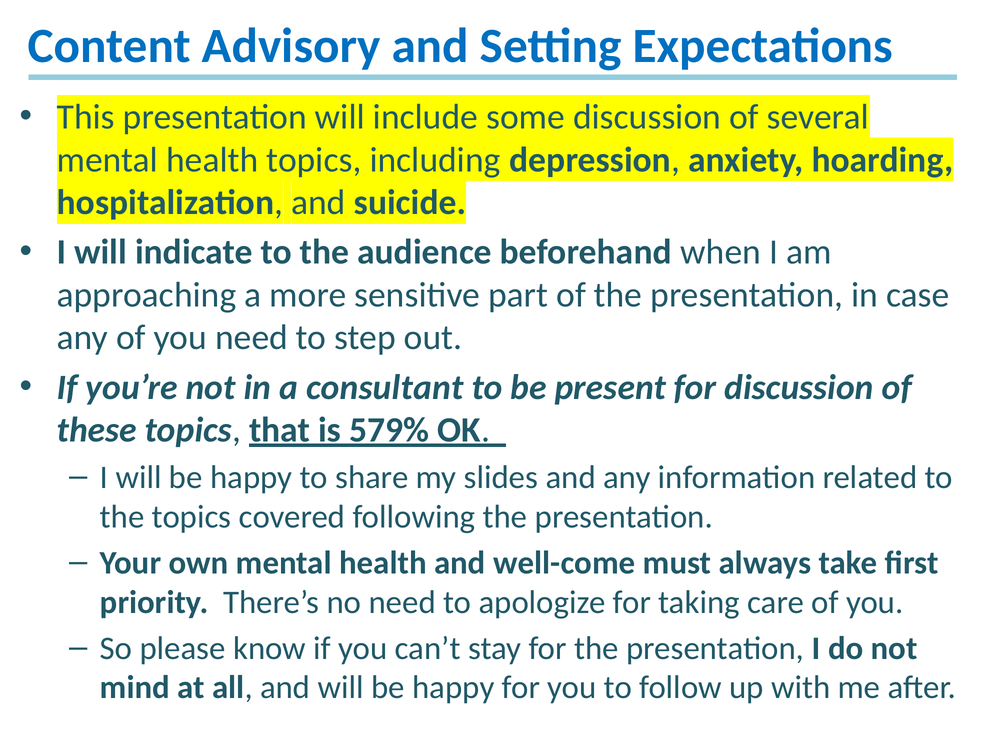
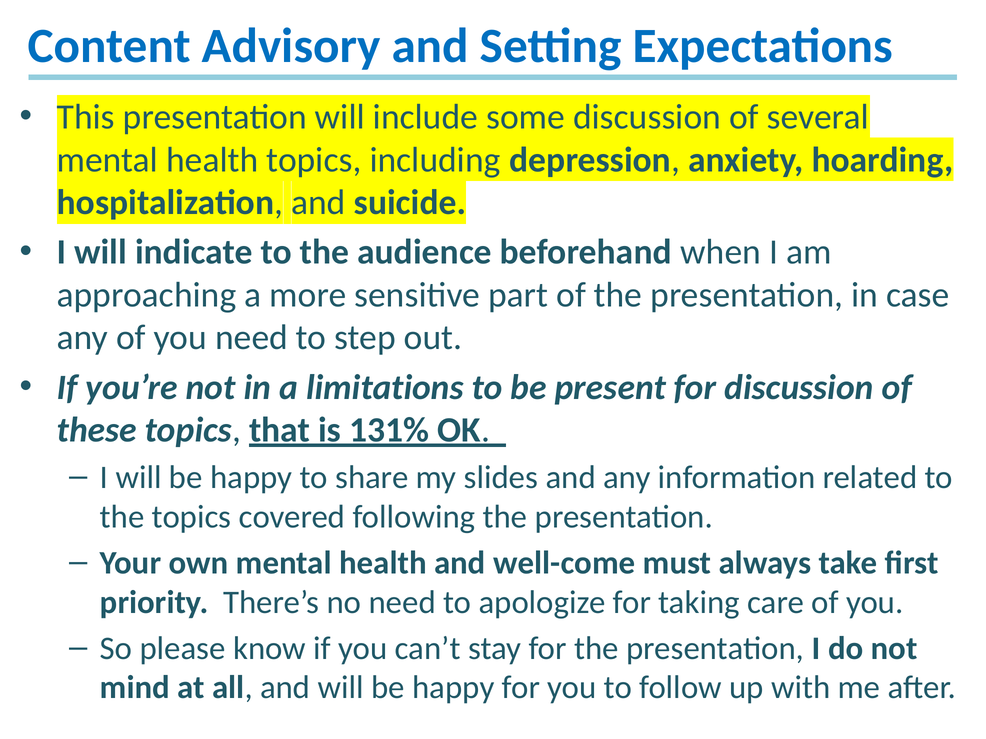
consultant: consultant -> limitations (385, 388)
579%: 579% -> 131% (389, 430)
